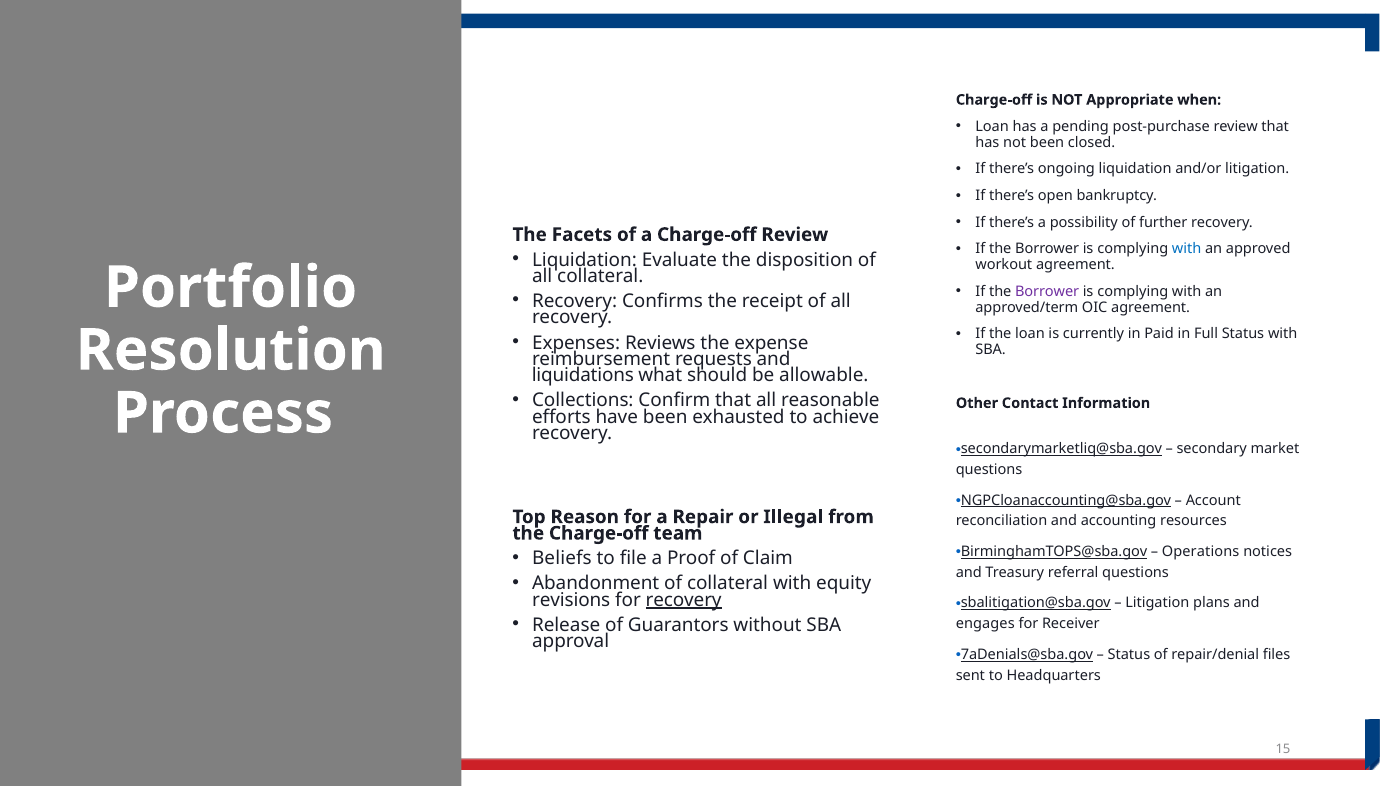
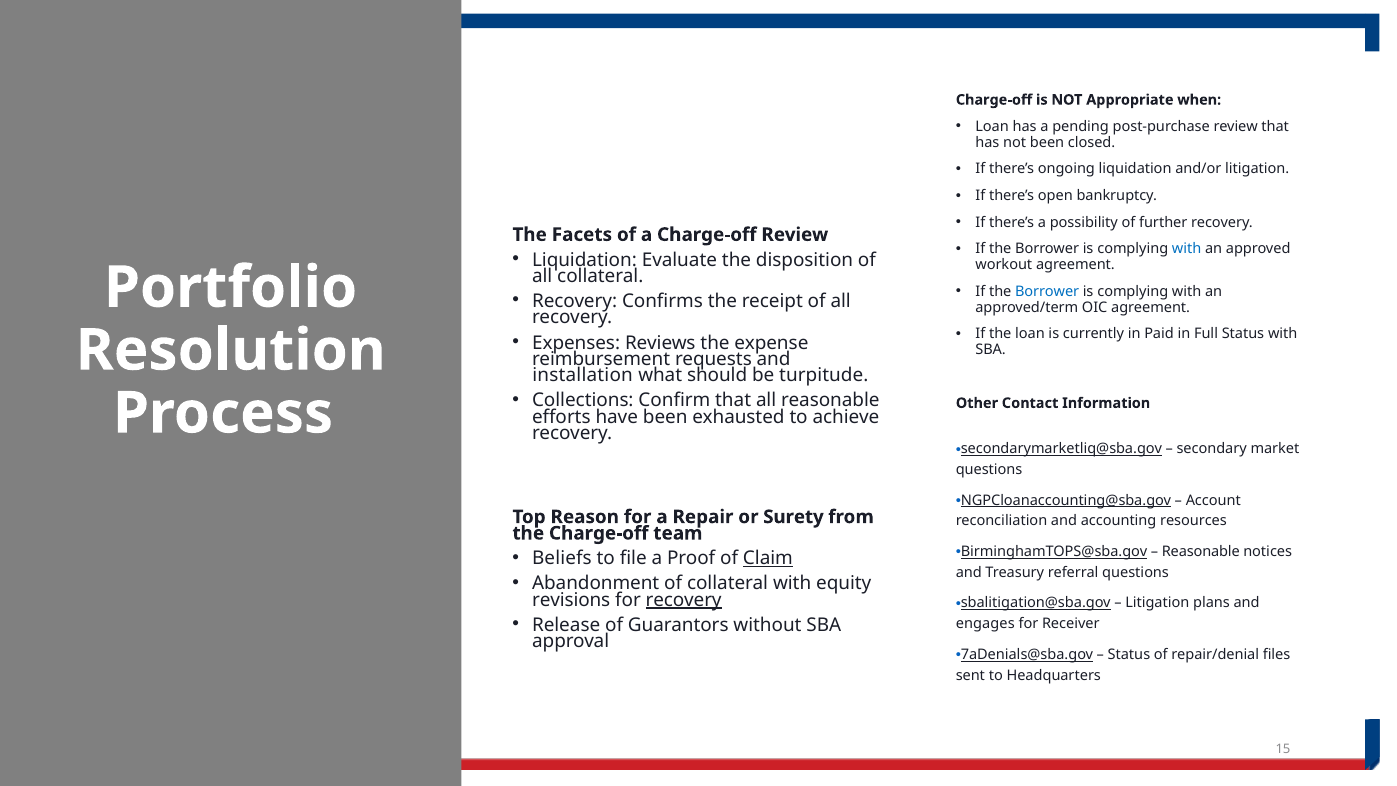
Borrower colour: purple -> blue (1047, 291)
liquidations: liquidations -> installation (583, 375)
allowable: allowable -> turpitude (824, 375)
Illegal: Illegal -> Surety (793, 517)
Operations: Operations -> Reasonable (1201, 552)
Claim underline: none -> present (768, 558)
